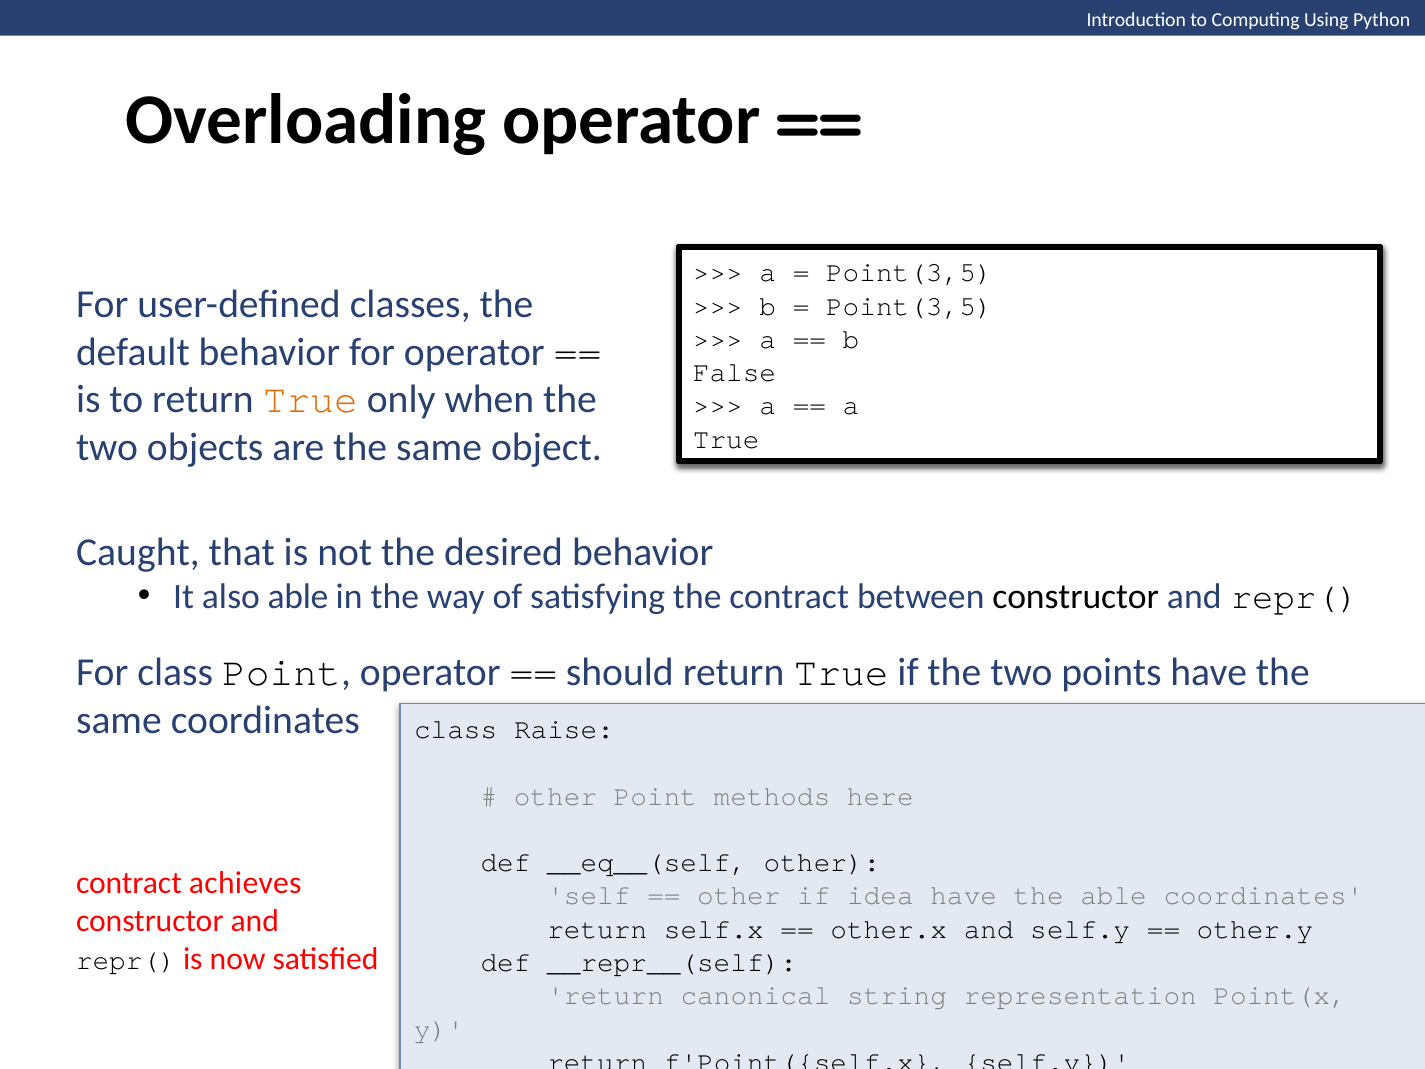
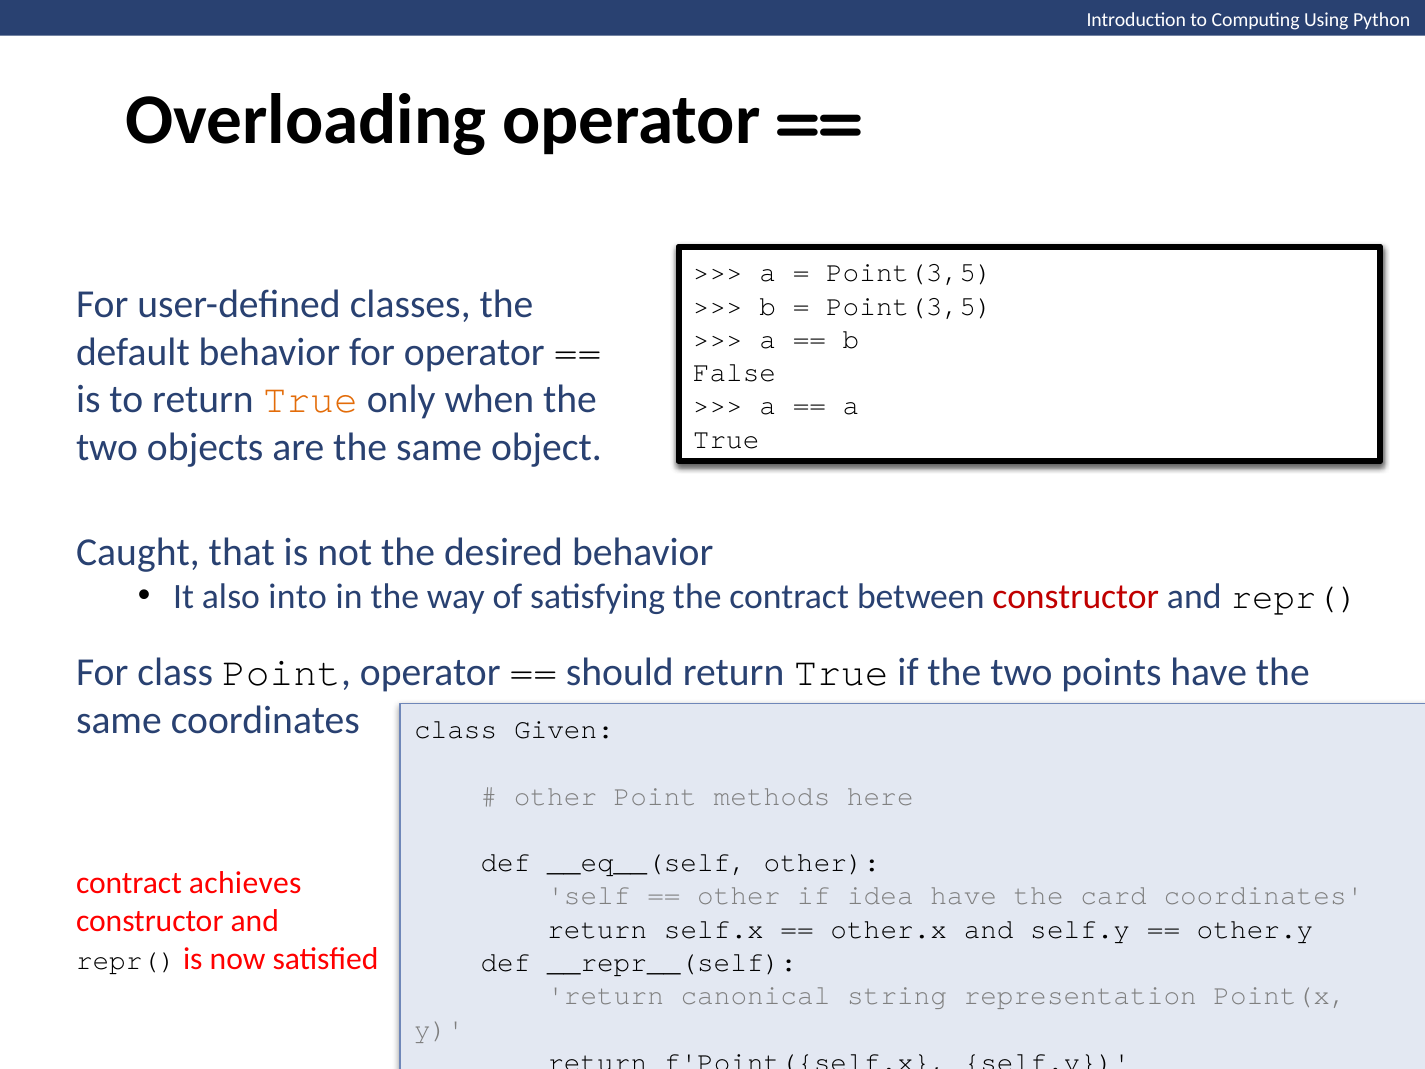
also able: able -> into (298, 597)
constructor colour: black -> red (1076, 597)
Raise: Raise -> Given (564, 729)
the able: able -> card (1114, 896)
